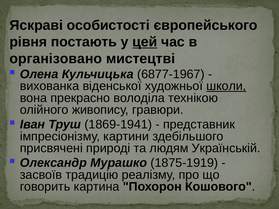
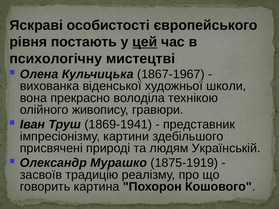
організовано: організовано -> психологічну (56, 59)
6877-1967: 6877-1967 -> 1867-1967 (171, 74)
школи underline: present -> none (226, 86)
